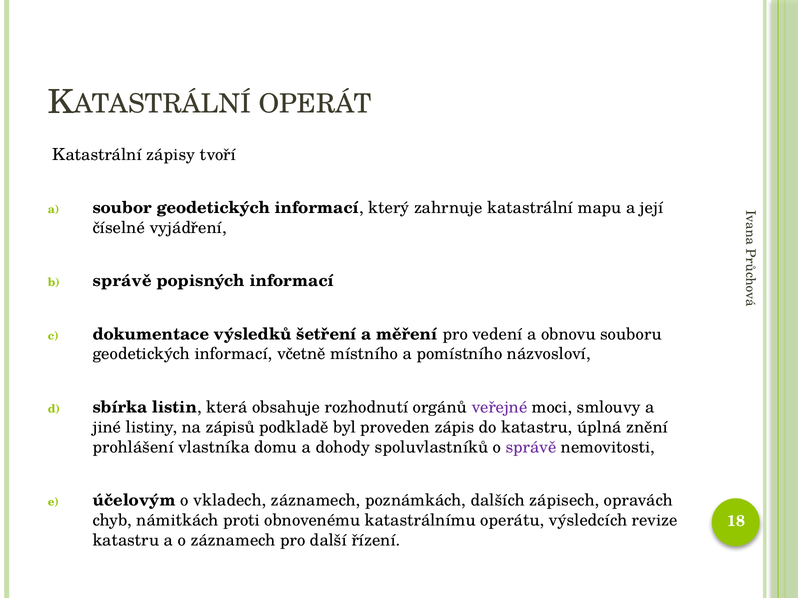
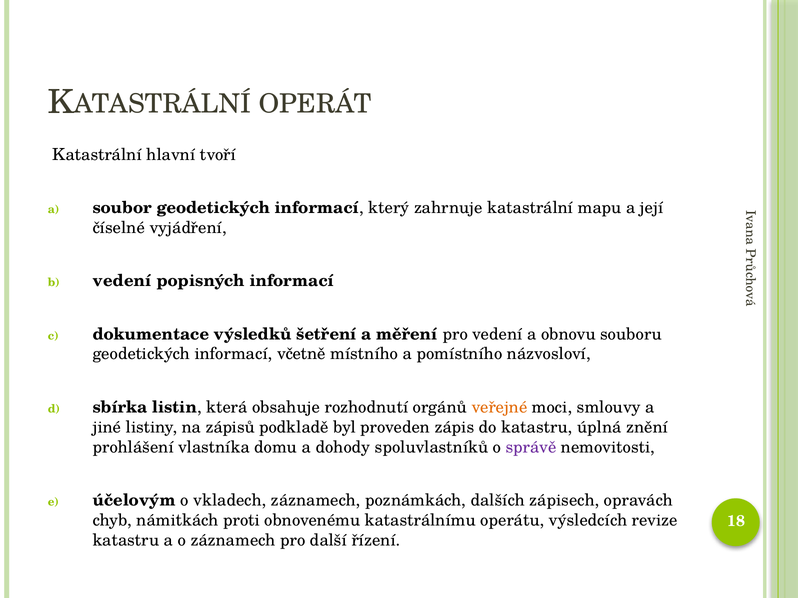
zápisy: zápisy -> hlavní (171, 155)
správě: správě -> vedení (122, 281)
veřejné colour: purple -> orange (499, 407)
